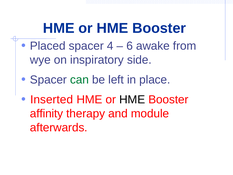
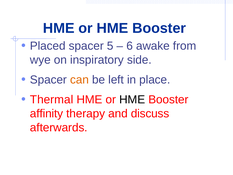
4: 4 -> 5 (110, 46)
can colour: green -> orange (79, 80)
Inserted: Inserted -> Thermal (52, 99)
module: module -> discuss (150, 113)
